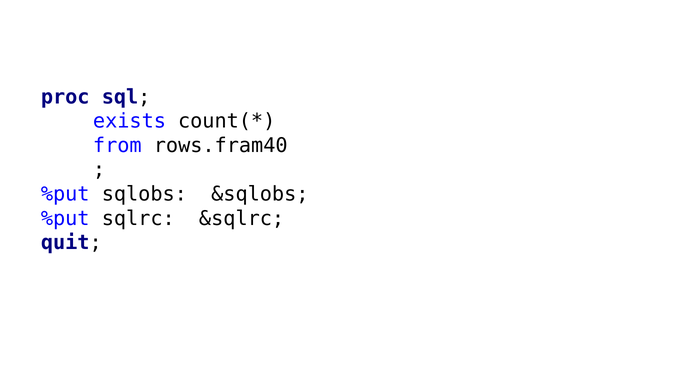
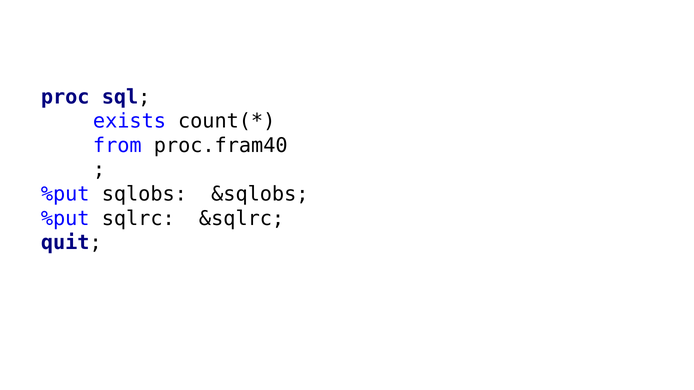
rows.fram40: rows.fram40 -> proc.fram40 (221, 146)
